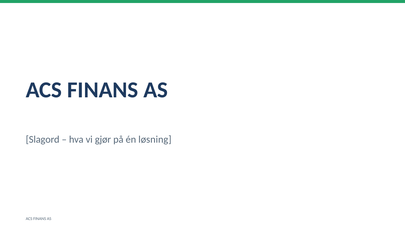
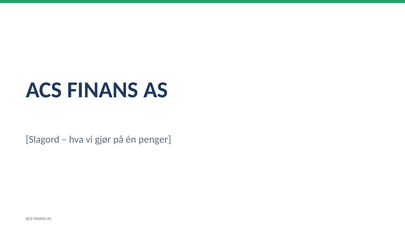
løsning: løsning -> penger (155, 139)
